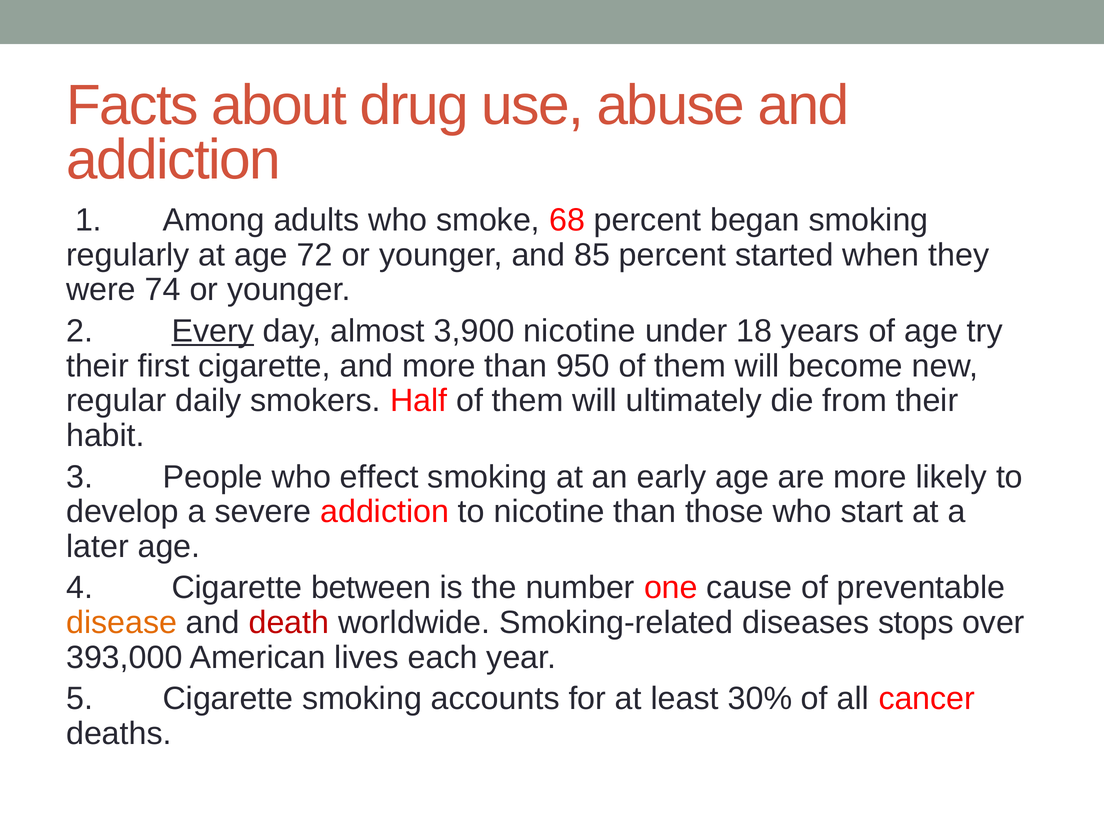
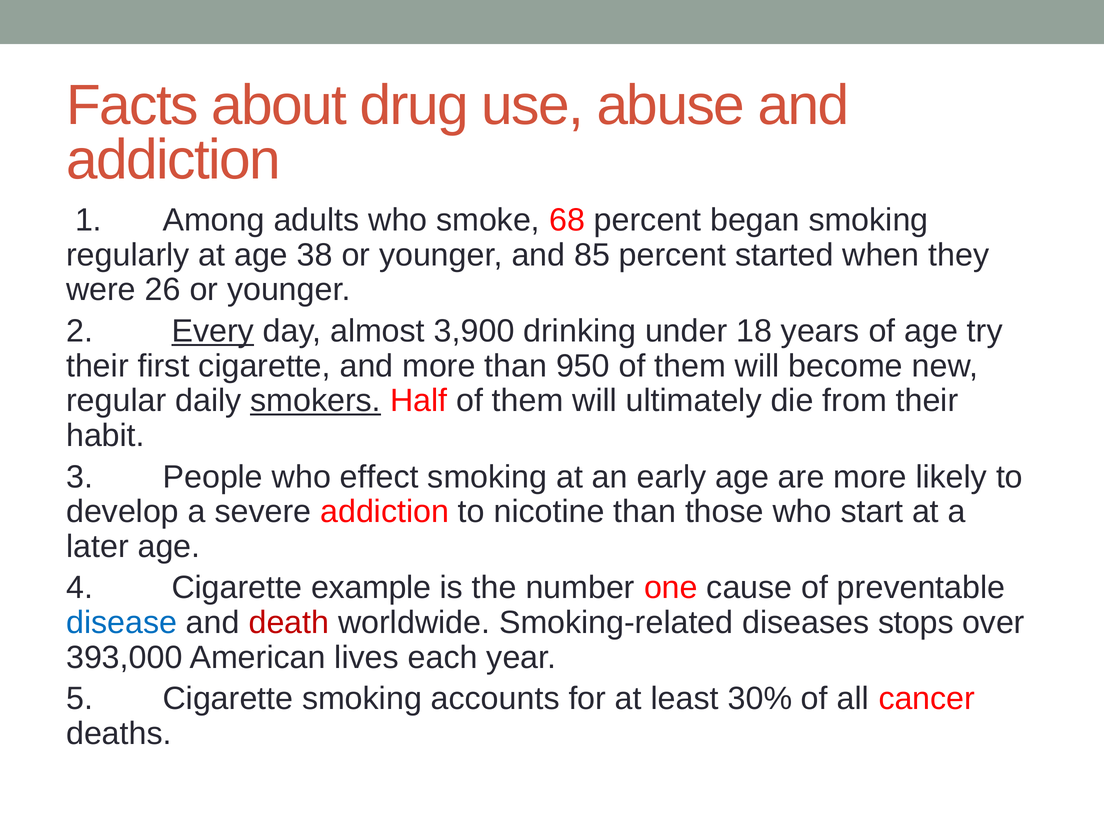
72: 72 -> 38 (315, 255)
74: 74 -> 26 (163, 290)
3,900 nicotine: nicotine -> drinking (580, 331)
smokers underline: none -> present (316, 401)
between: between -> example (371, 588)
disease colour: orange -> blue (122, 623)
